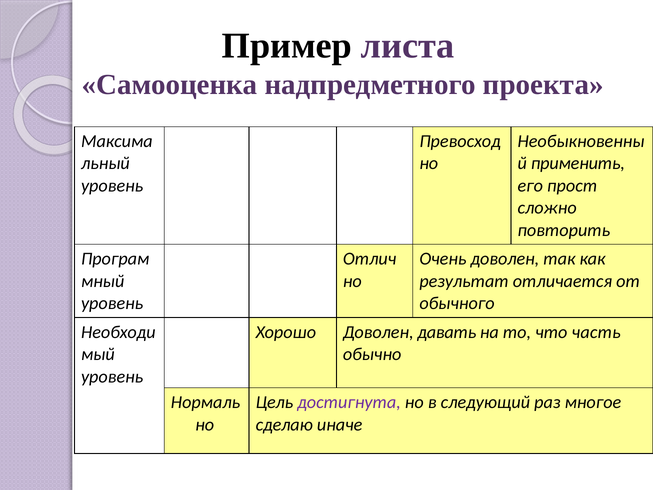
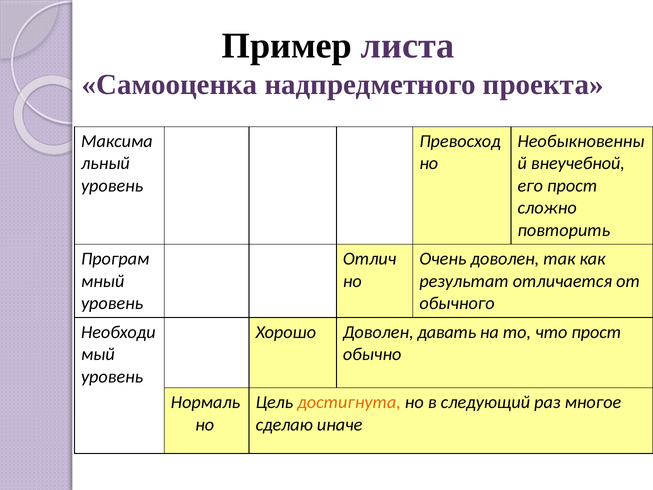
применить: применить -> внеучебной (578, 163)
что часть: часть -> прост (596, 332)
достигнута colour: purple -> orange (349, 402)
